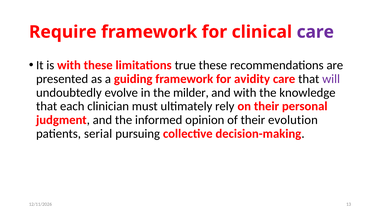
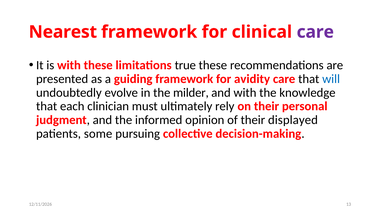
Require: Require -> Nearest (63, 32)
will colour: purple -> blue (331, 79)
evolution: evolution -> displayed (293, 120)
serial: serial -> some (98, 134)
